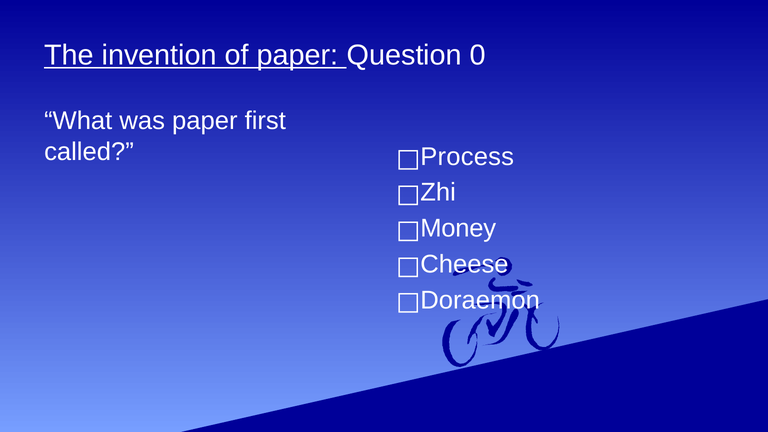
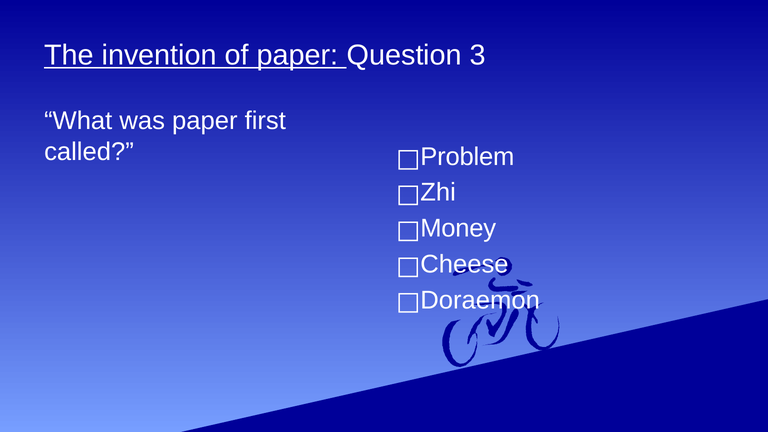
0: 0 -> 3 (478, 55)
Process: Process -> Problem (467, 157)
